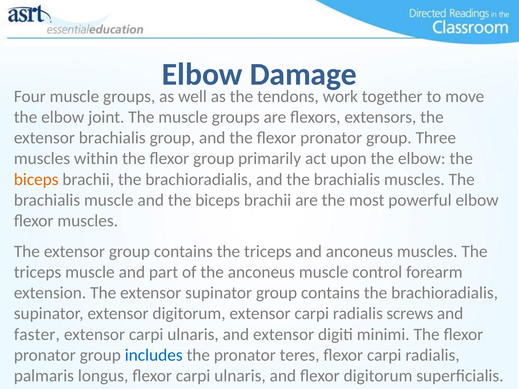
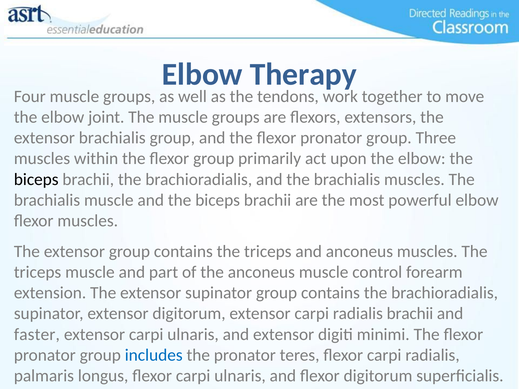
Damage: Damage -> Therapy (303, 74)
biceps colour: orange -> black (36, 179)
radialis screws: screws -> brachii (410, 314)
